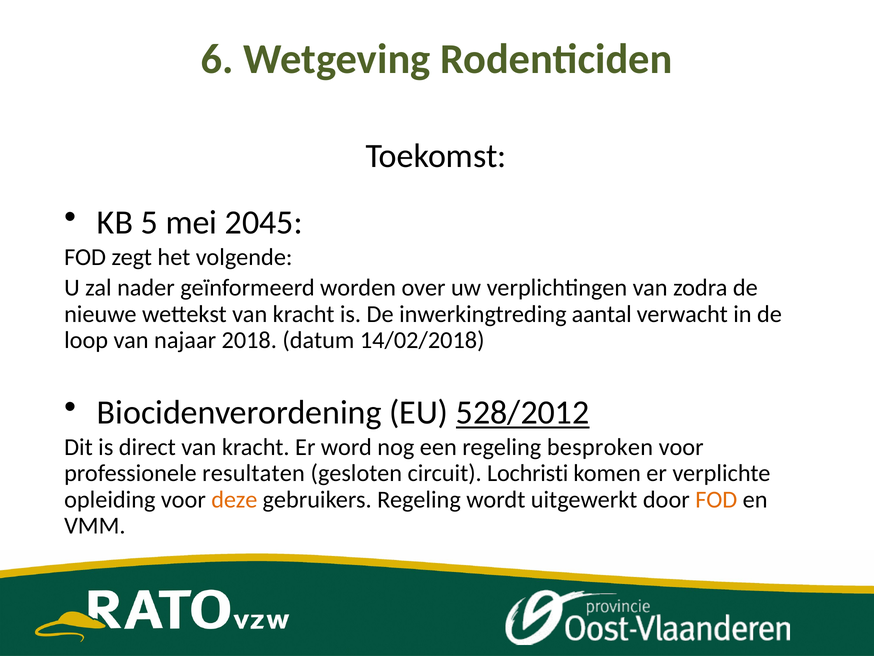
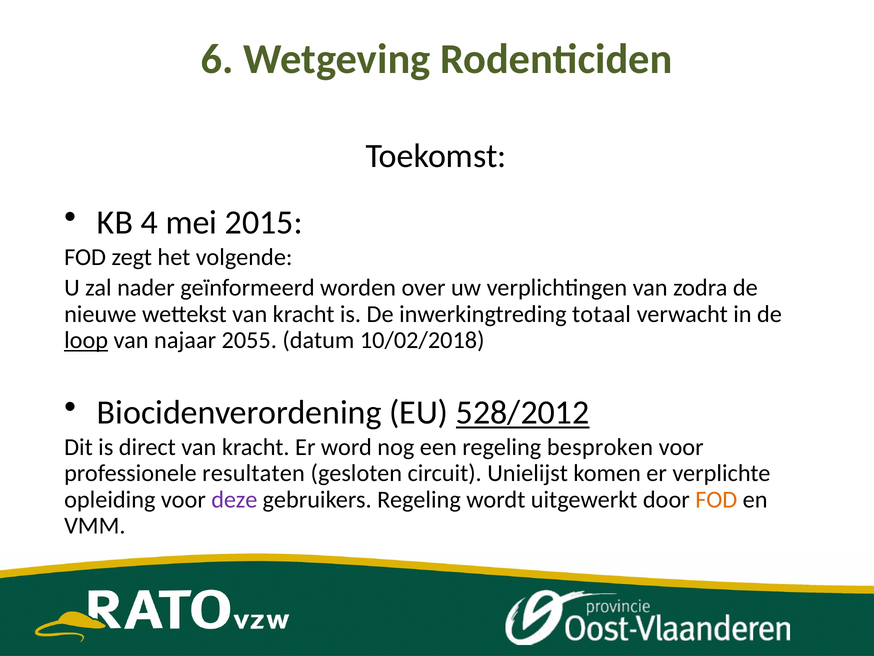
5: 5 -> 4 (149, 222)
2045: 2045 -> 2015 (264, 222)
aantal: aantal -> totaal (601, 314)
loop underline: none -> present (86, 340)
2018: 2018 -> 2055 (249, 340)
14/02/2018: 14/02/2018 -> 10/02/2018 (422, 340)
Lochristi: Lochristi -> Unielijst (528, 473)
deze colour: orange -> purple (234, 499)
